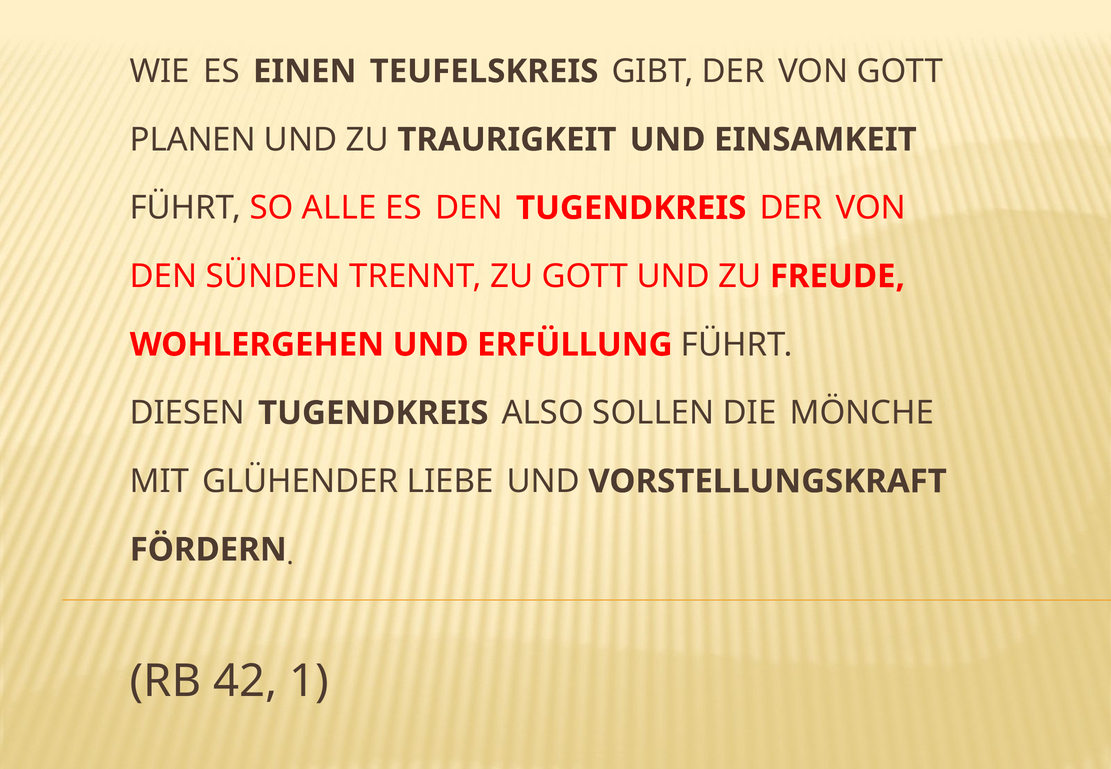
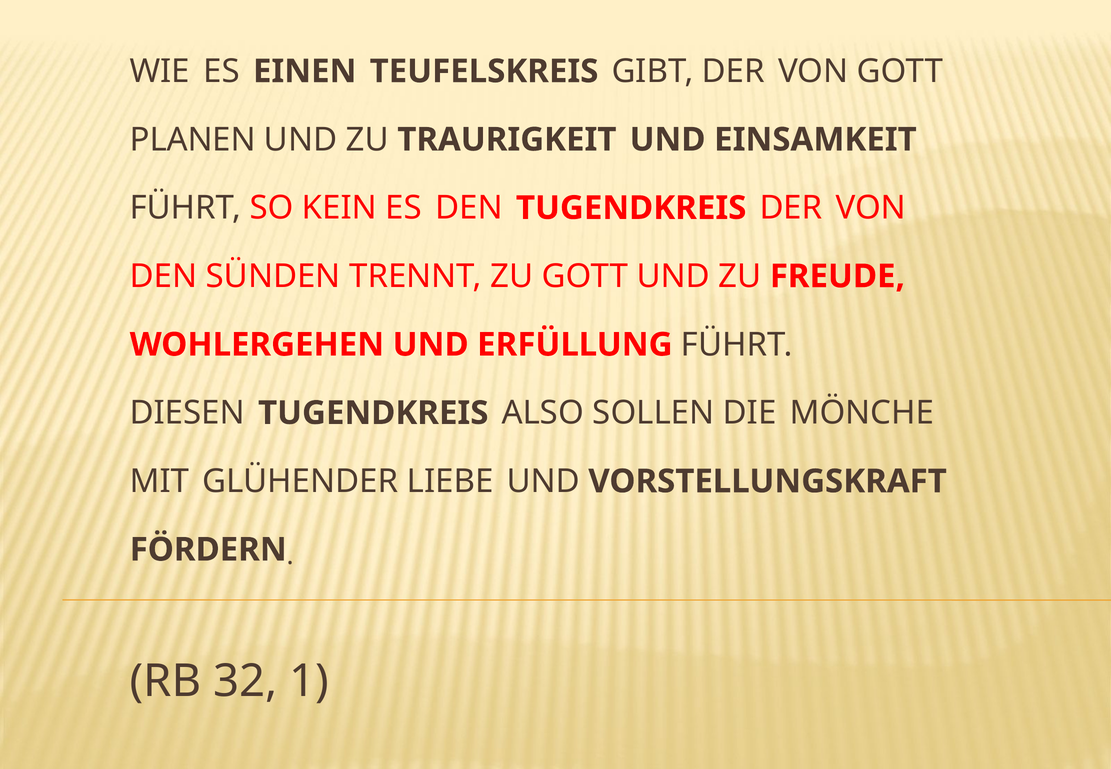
ALLE: ALLE -> KEIN (339, 208)
42: 42 -> 32 (245, 681)
